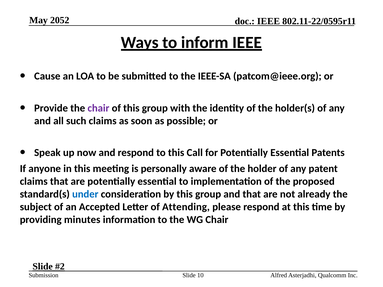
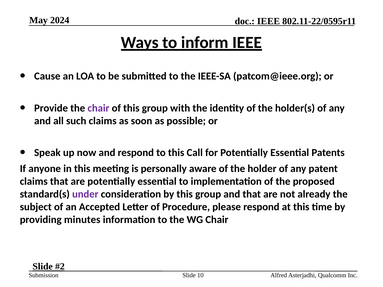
2052: 2052 -> 2024 (60, 20)
under colour: blue -> purple (85, 194)
Attending: Attending -> Procedure (186, 207)
